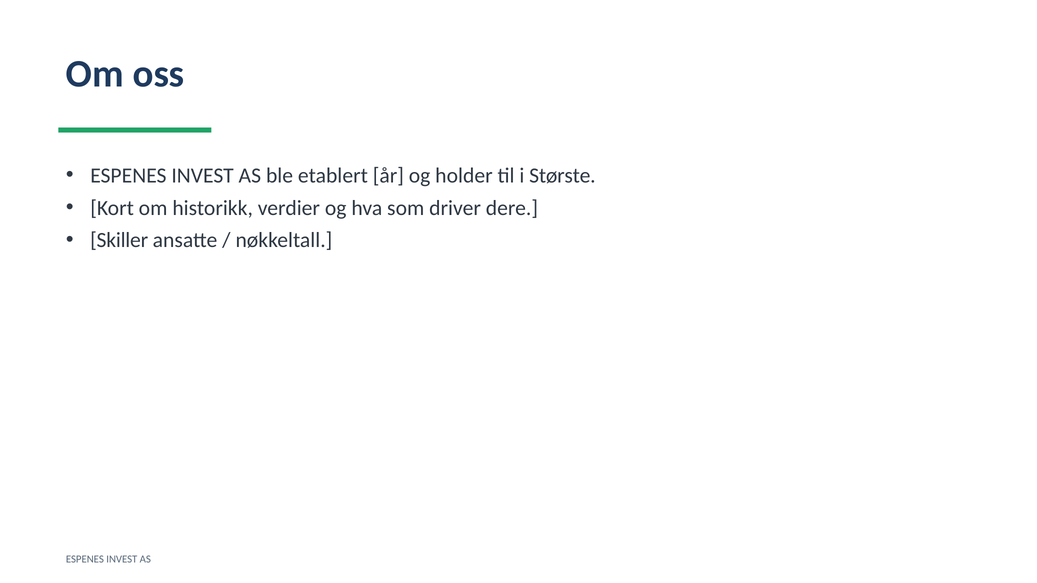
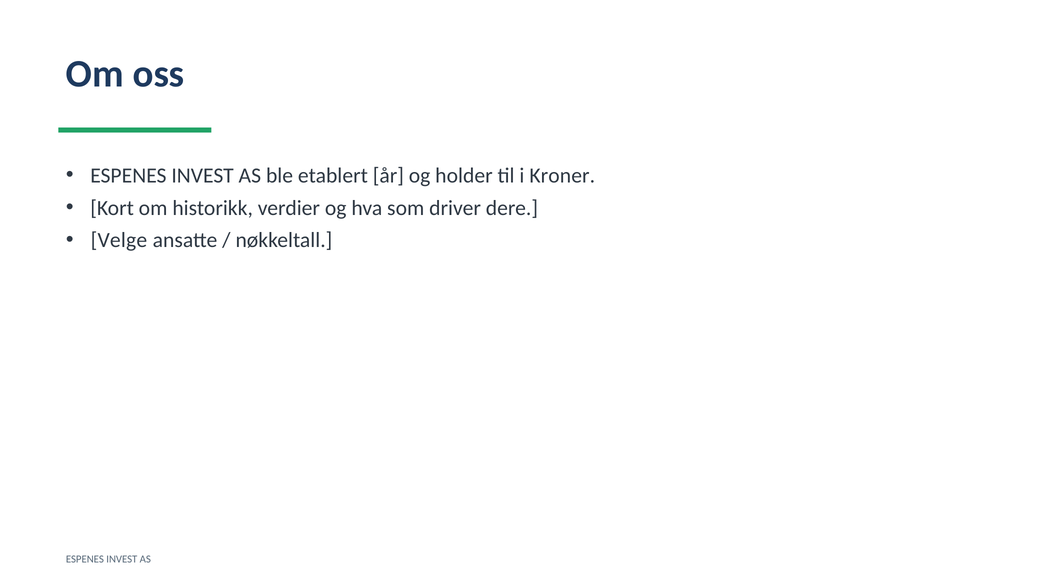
Største: Største -> Kroner (562, 176)
Skiller: Skiller -> Velge (119, 240)
